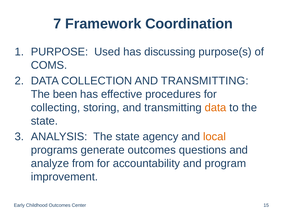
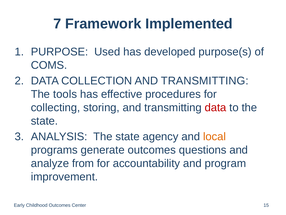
Coordination: Coordination -> Implemented (189, 24)
discussing: discussing -> developed (170, 52)
been: been -> tools (65, 94)
data colour: orange -> red (216, 107)
